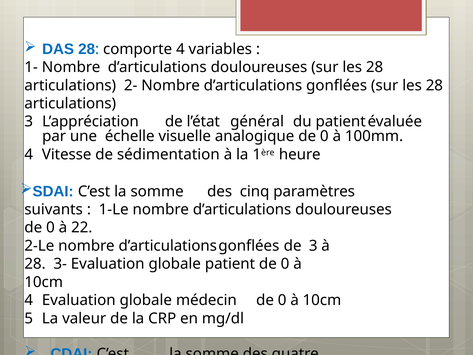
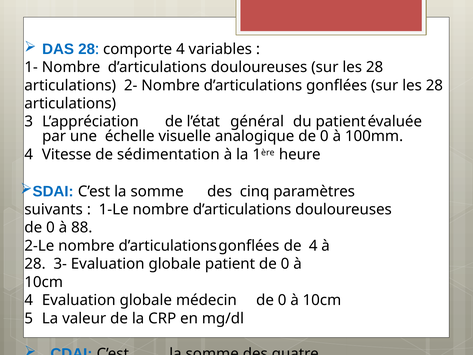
22: 22 -> 88 (82, 227)
de 3: 3 -> 4 (313, 246)
